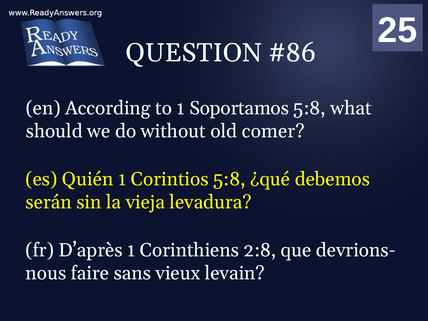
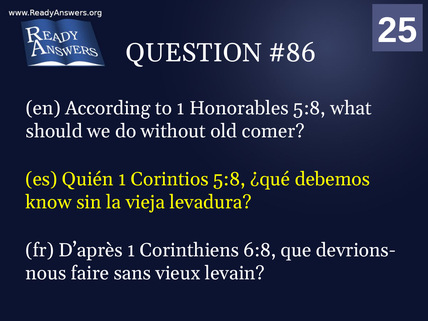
Soportamos: Soportamos -> Honorables (239, 108)
serán: serán -> know (49, 202)
2:8: 2:8 -> 6:8 (260, 250)
